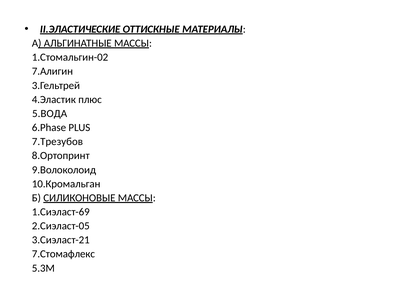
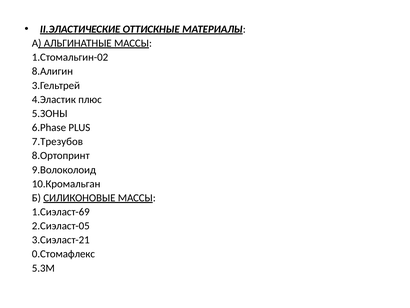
7.Алигин: 7.Алигин -> 8.Алигин (52, 71)
5.ВОДА: 5.ВОДА -> 5.ЗОНЫ (50, 113)
7.Стомафлекс: 7.Стомафлекс -> 0.Стомафлекс (63, 254)
